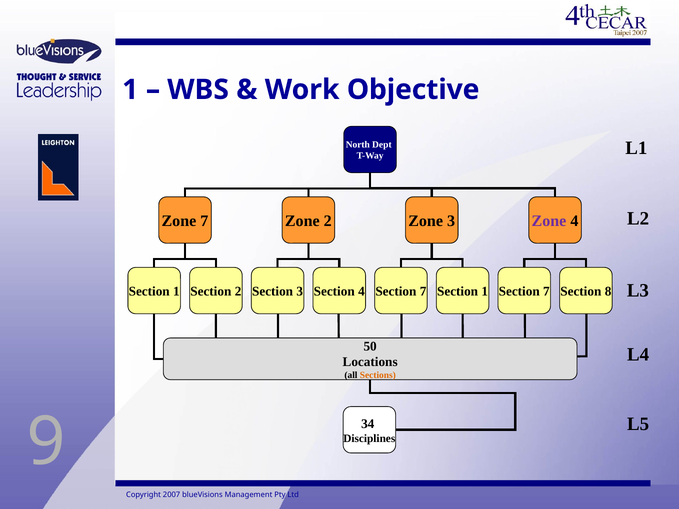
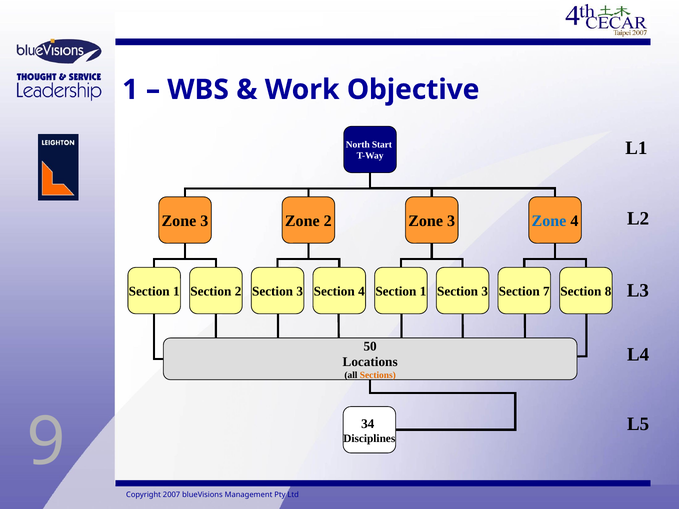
Dept: Dept -> Start (382, 145)
7: 7 -> 3 (204, 221)
Zone colour: purple -> blue (549, 221)
Section 4 Section 7: 7 -> 1 (423, 292)
1: 1 -> 3 (485, 292)
